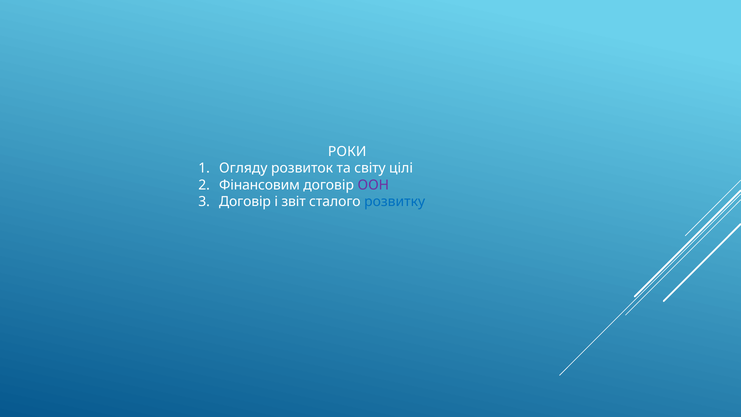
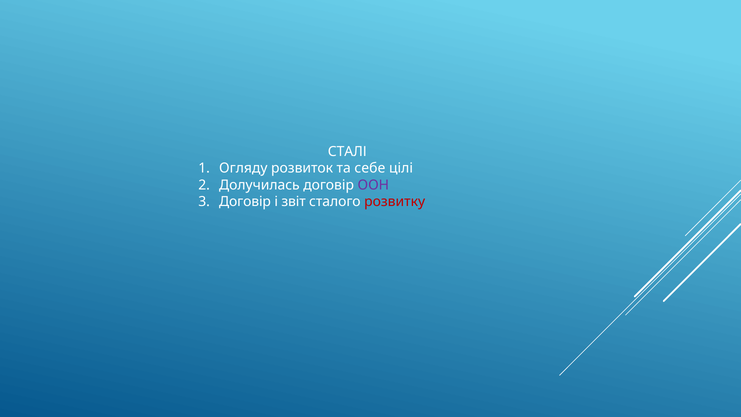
РОКИ: РОКИ -> СТАЛІ (347, 152)
світу: світу -> себе (370, 168)
Фінансовим: Фінансовим -> Долучилась (259, 185)
розвитку colour: blue -> red (395, 202)
